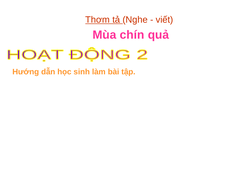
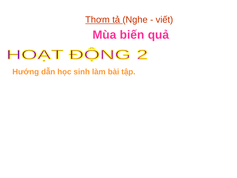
chín: chín -> biến (132, 35)
